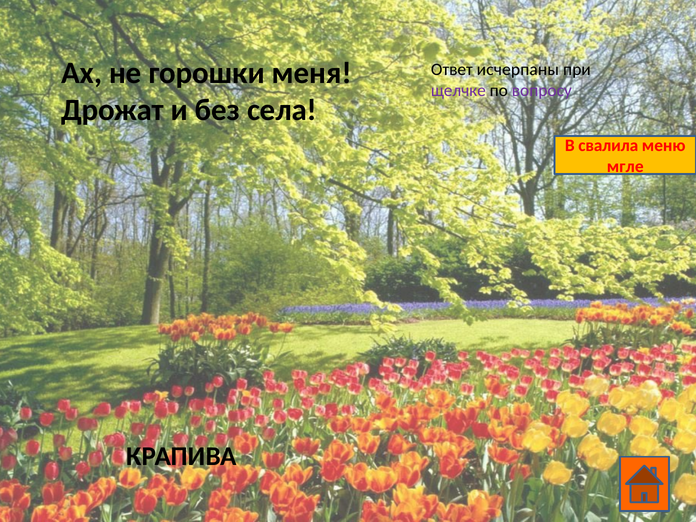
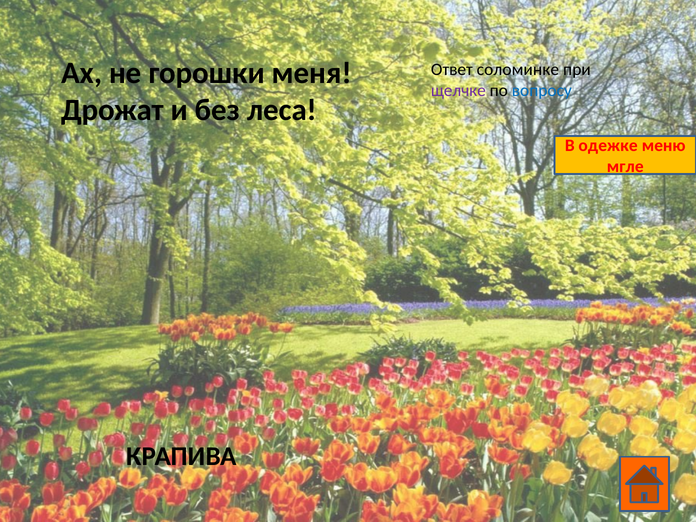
исчерпаны: исчерпаны -> соломинке (518, 69)
вопросу colour: purple -> blue (542, 90)
села: села -> леса (282, 110)
свалила: свалила -> одежке (608, 146)
